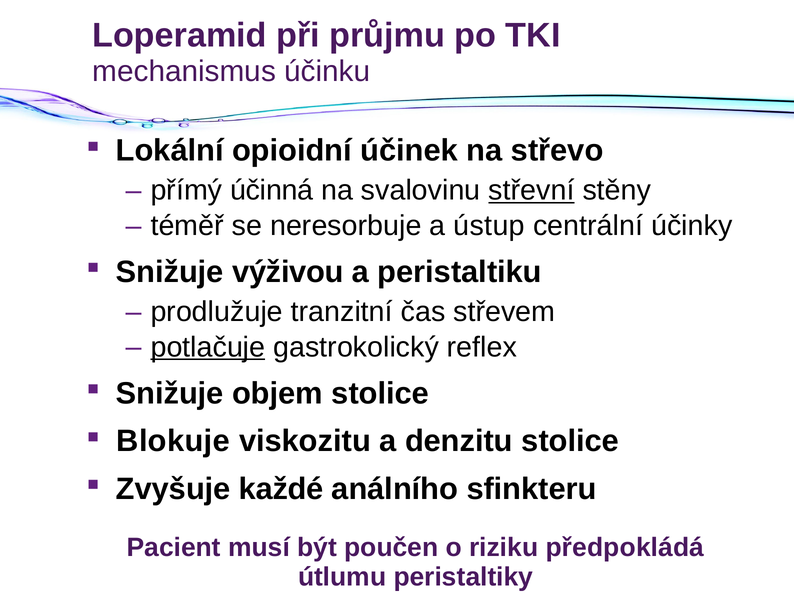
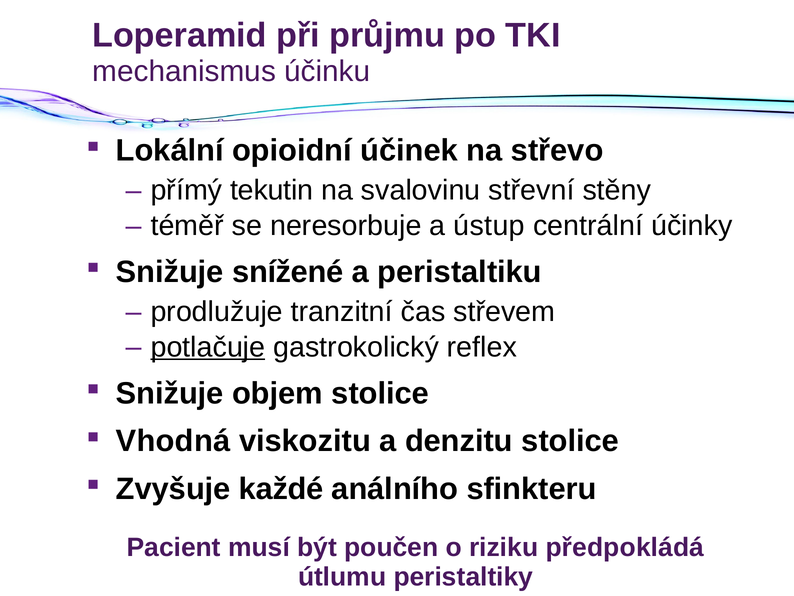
účinná: účinná -> tekutin (272, 190)
střevní underline: present -> none (531, 190)
výživou: výživou -> snížené (288, 272)
Blokuje: Blokuje -> Vhodná (173, 441)
